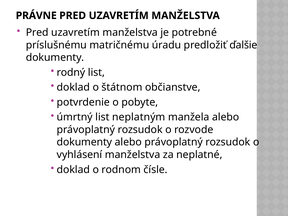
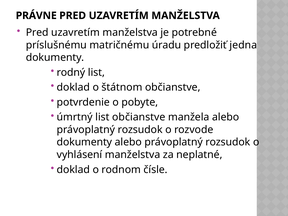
ďalšie: ďalšie -> jedna (243, 45)
list neplatným: neplatným -> občianstve (139, 117)
